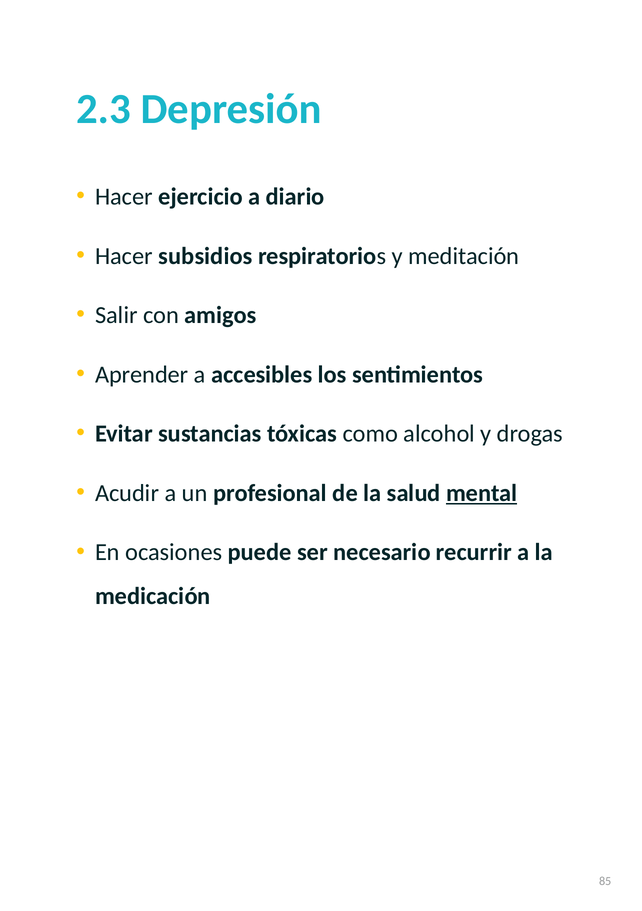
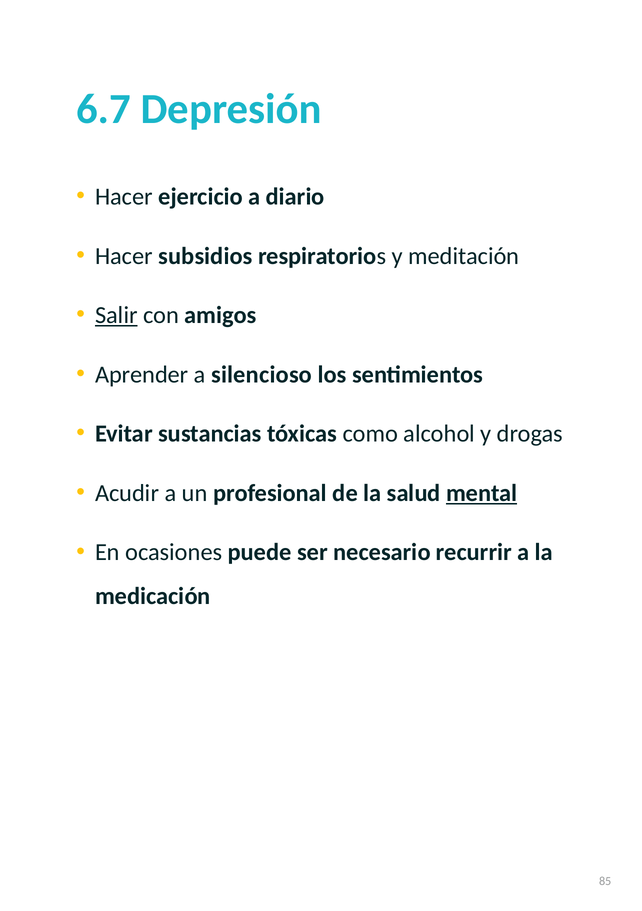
2.3: 2.3 -> 6.7 (104, 109)
Salir underline: none -> present (116, 315)
accesibles: accesibles -> silencioso (262, 374)
